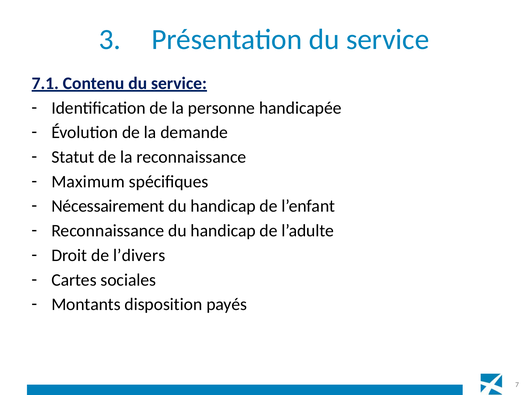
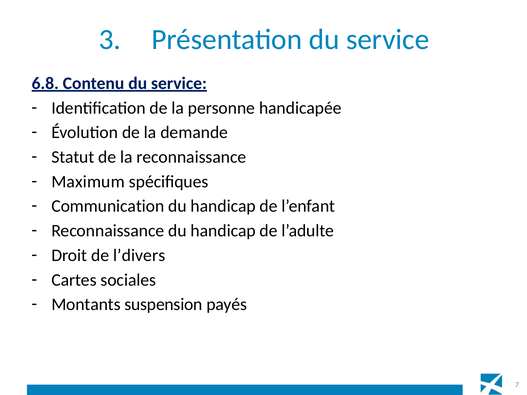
7.1: 7.1 -> 6.8 (45, 83)
Nécessairement: Nécessairement -> Communication (108, 206)
disposition: disposition -> suspension (164, 305)
